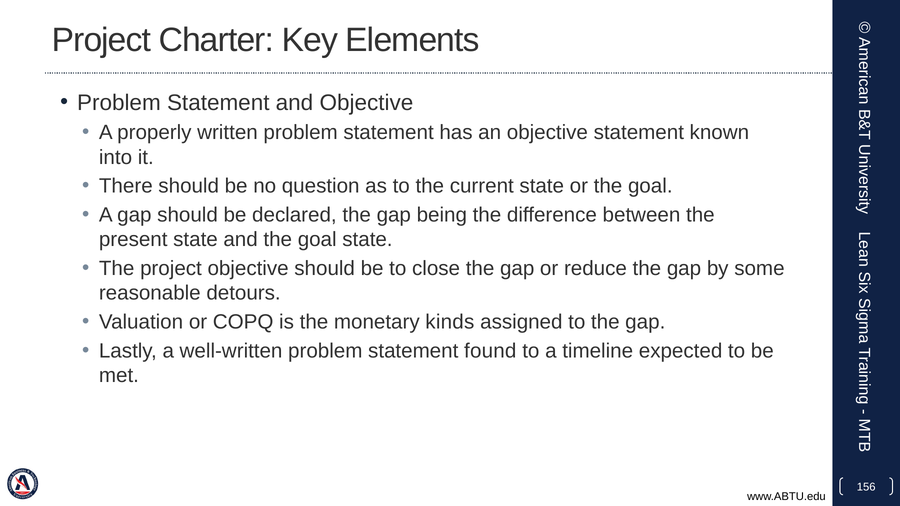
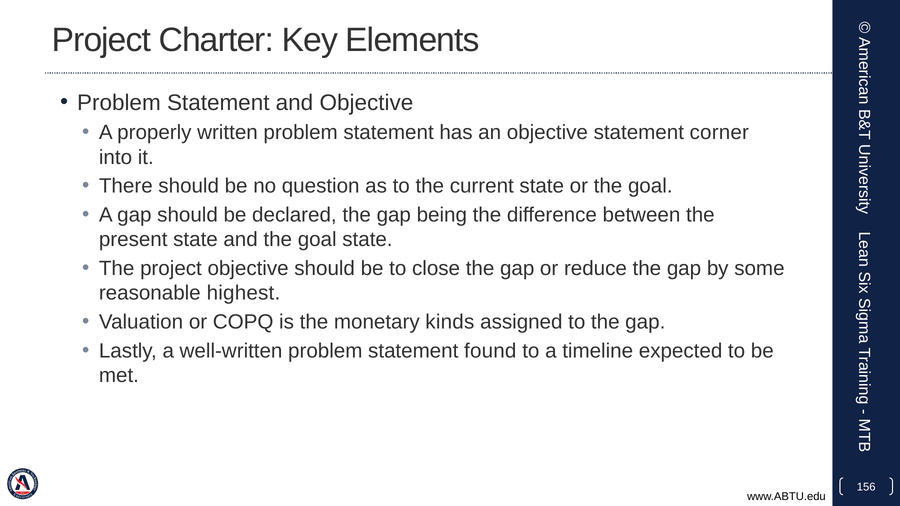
known: known -> corner (719, 133)
detours: detours -> highest (243, 293)
